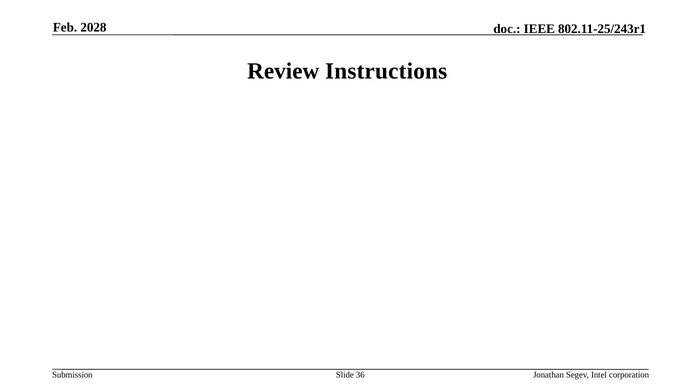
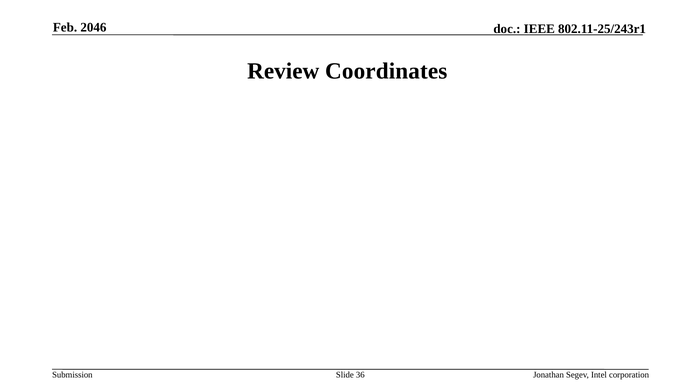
2028: 2028 -> 2046 (93, 28)
Instructions: Instructions -> Coordinates (386, 71)
